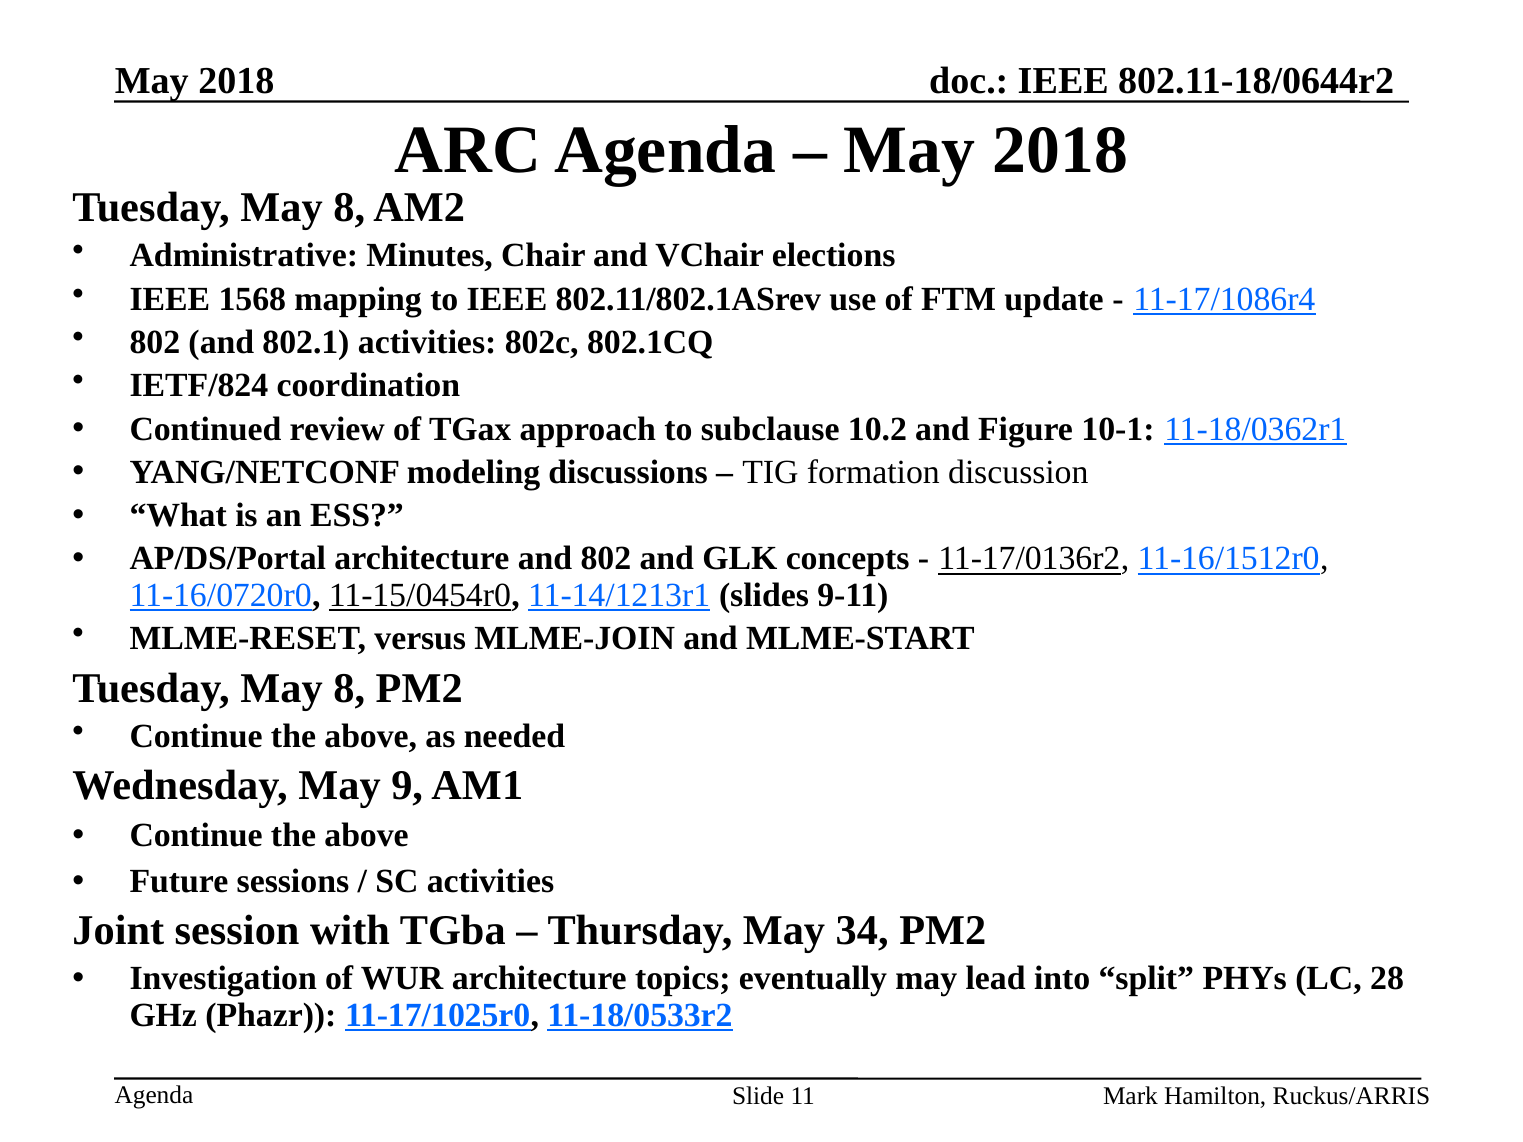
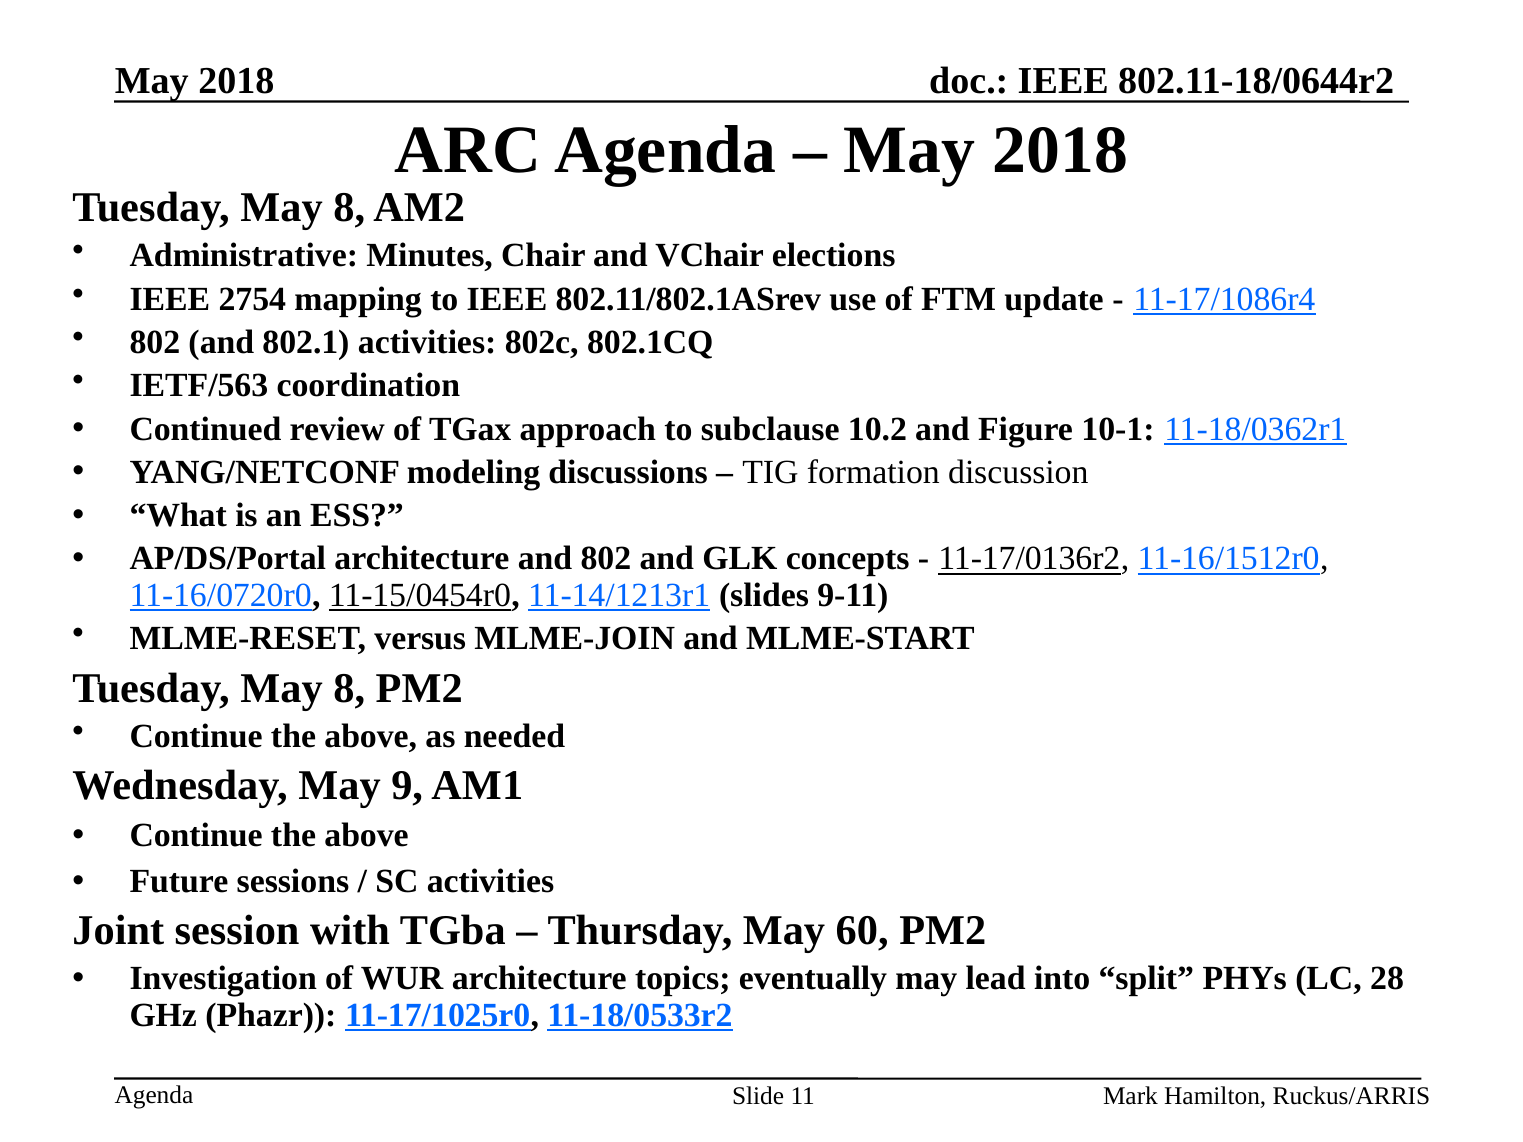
1568: 1568 -> 2754 (252, 299)
IETF/824: IETF/824 -> IETF/563 (199, 386)
34: 34 -> 60 (862, 931)
